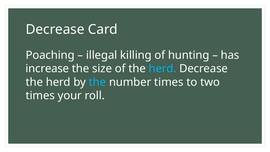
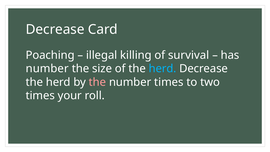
hunting: hunting -> survival (189, 55)
increase: increase -> number (47, 69)
the colour: light blue -> pink (97, 82)
